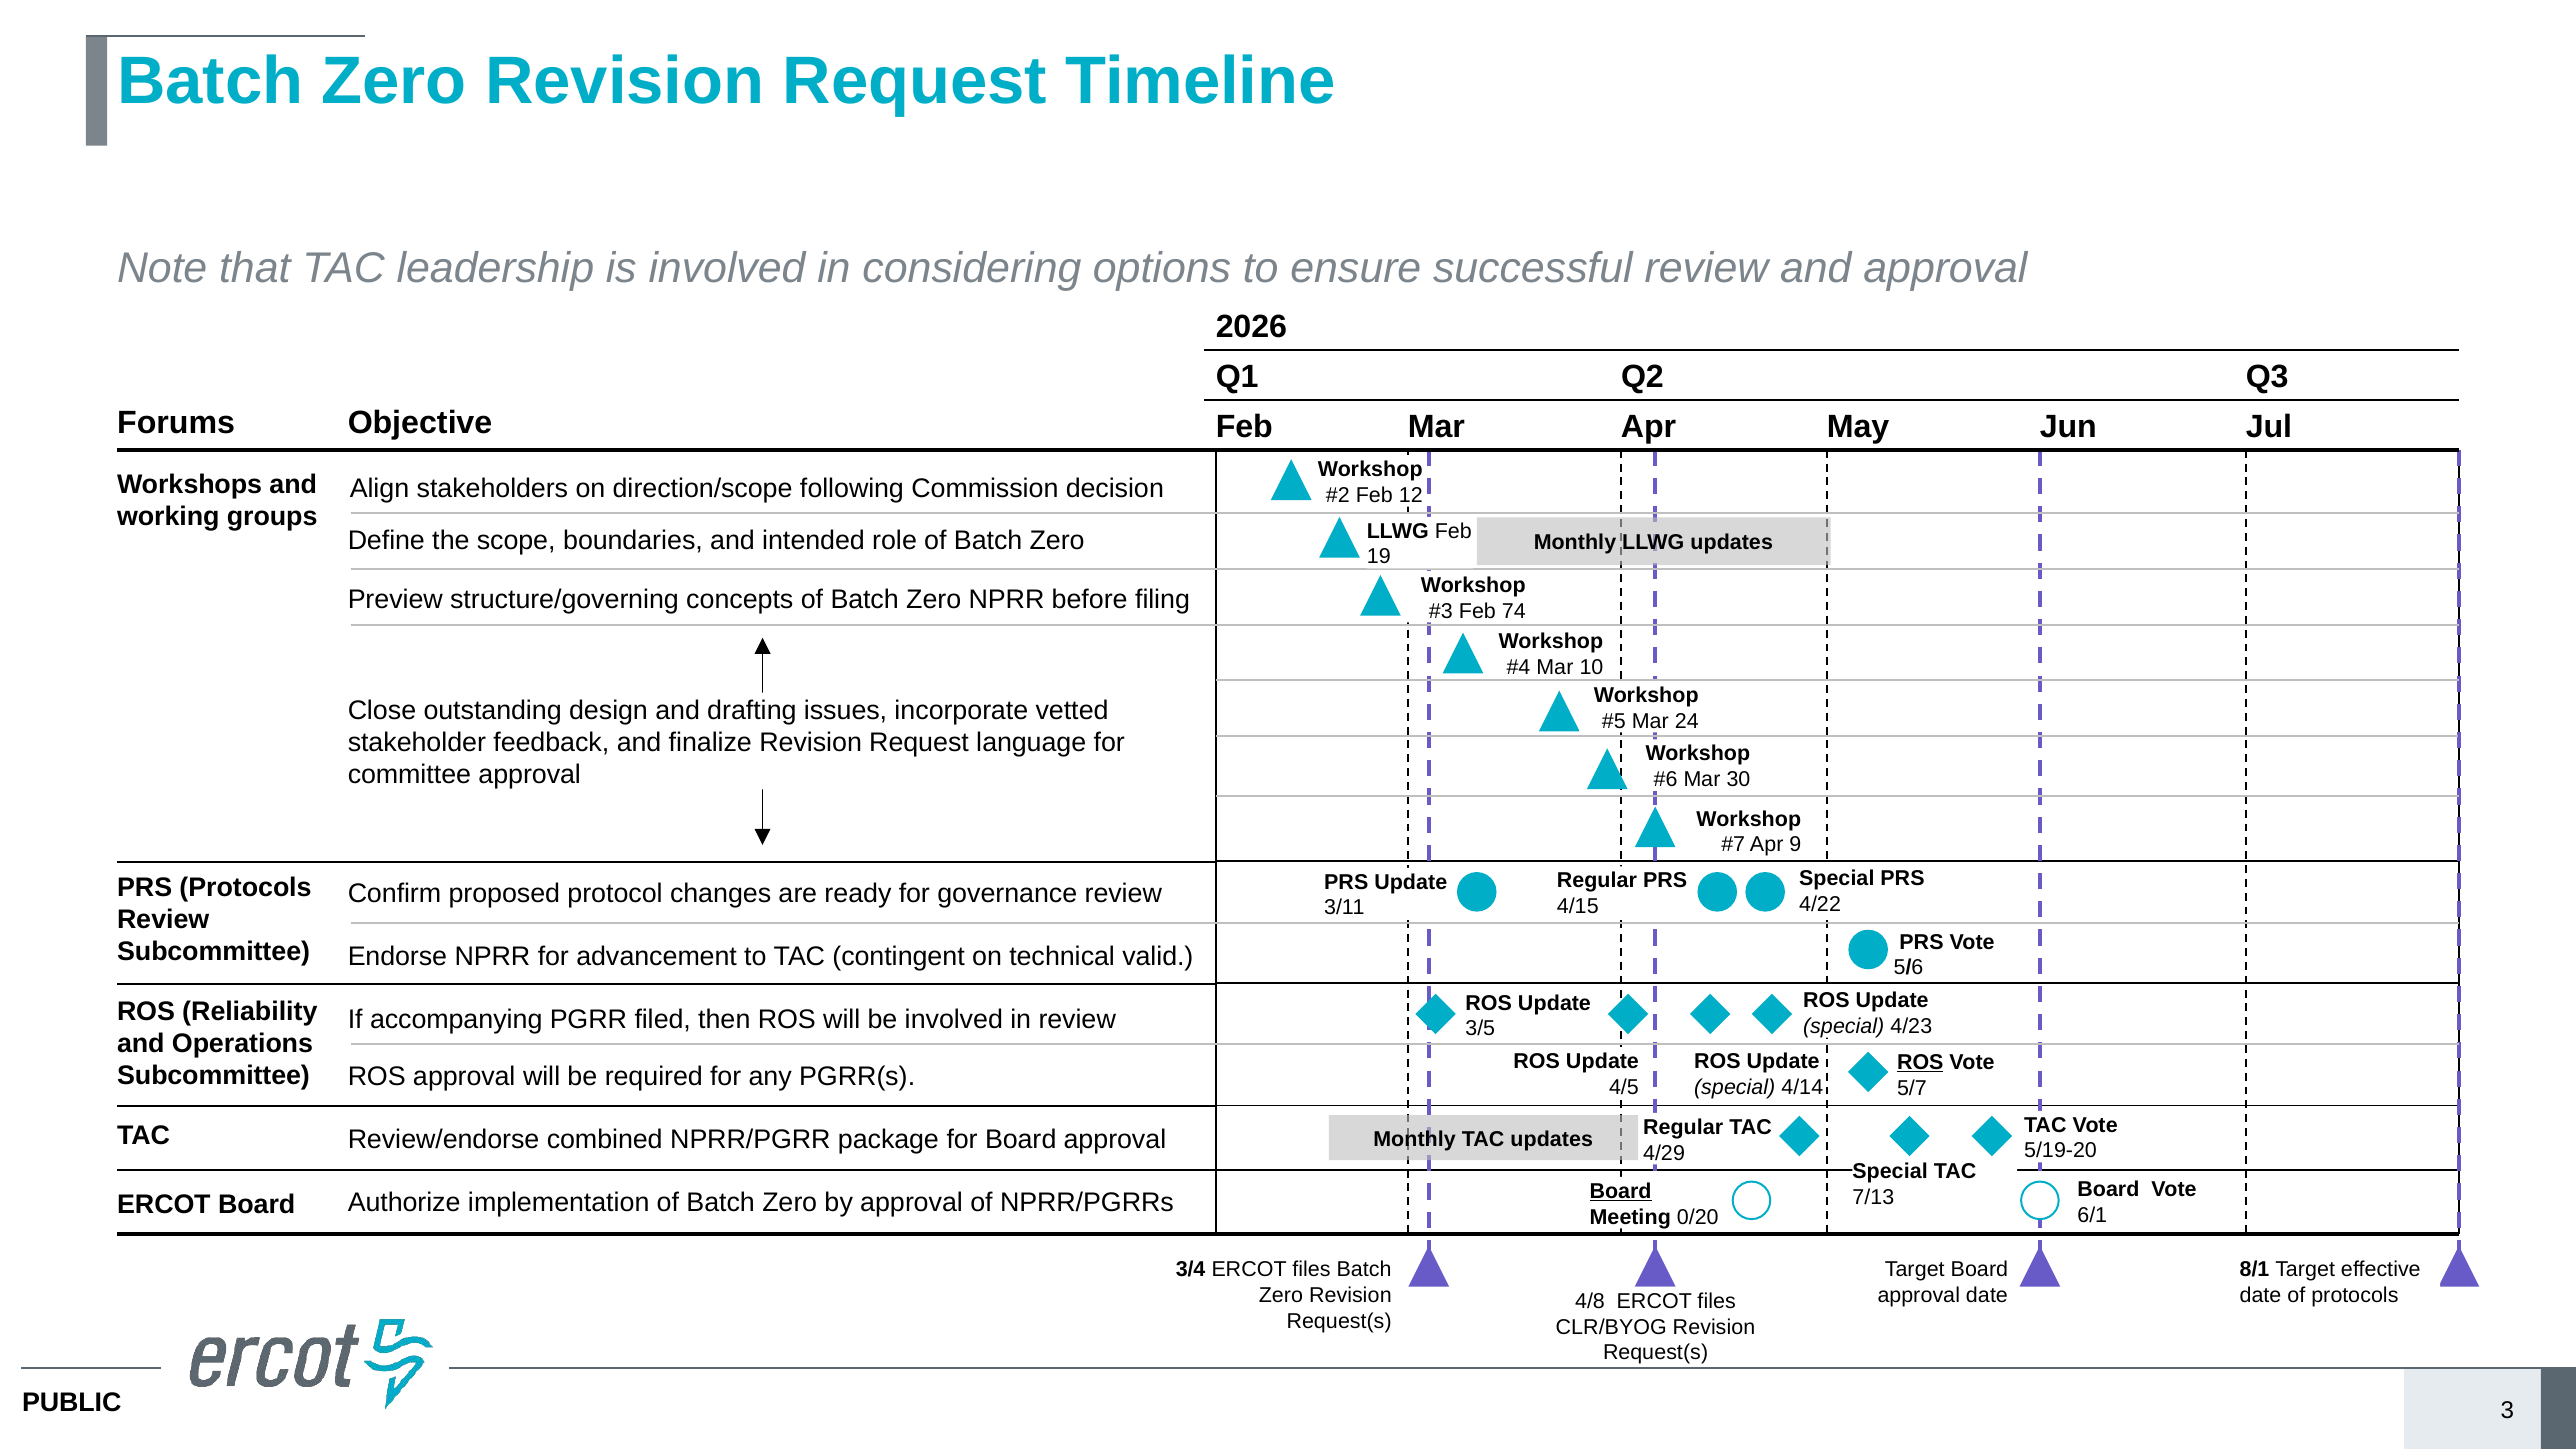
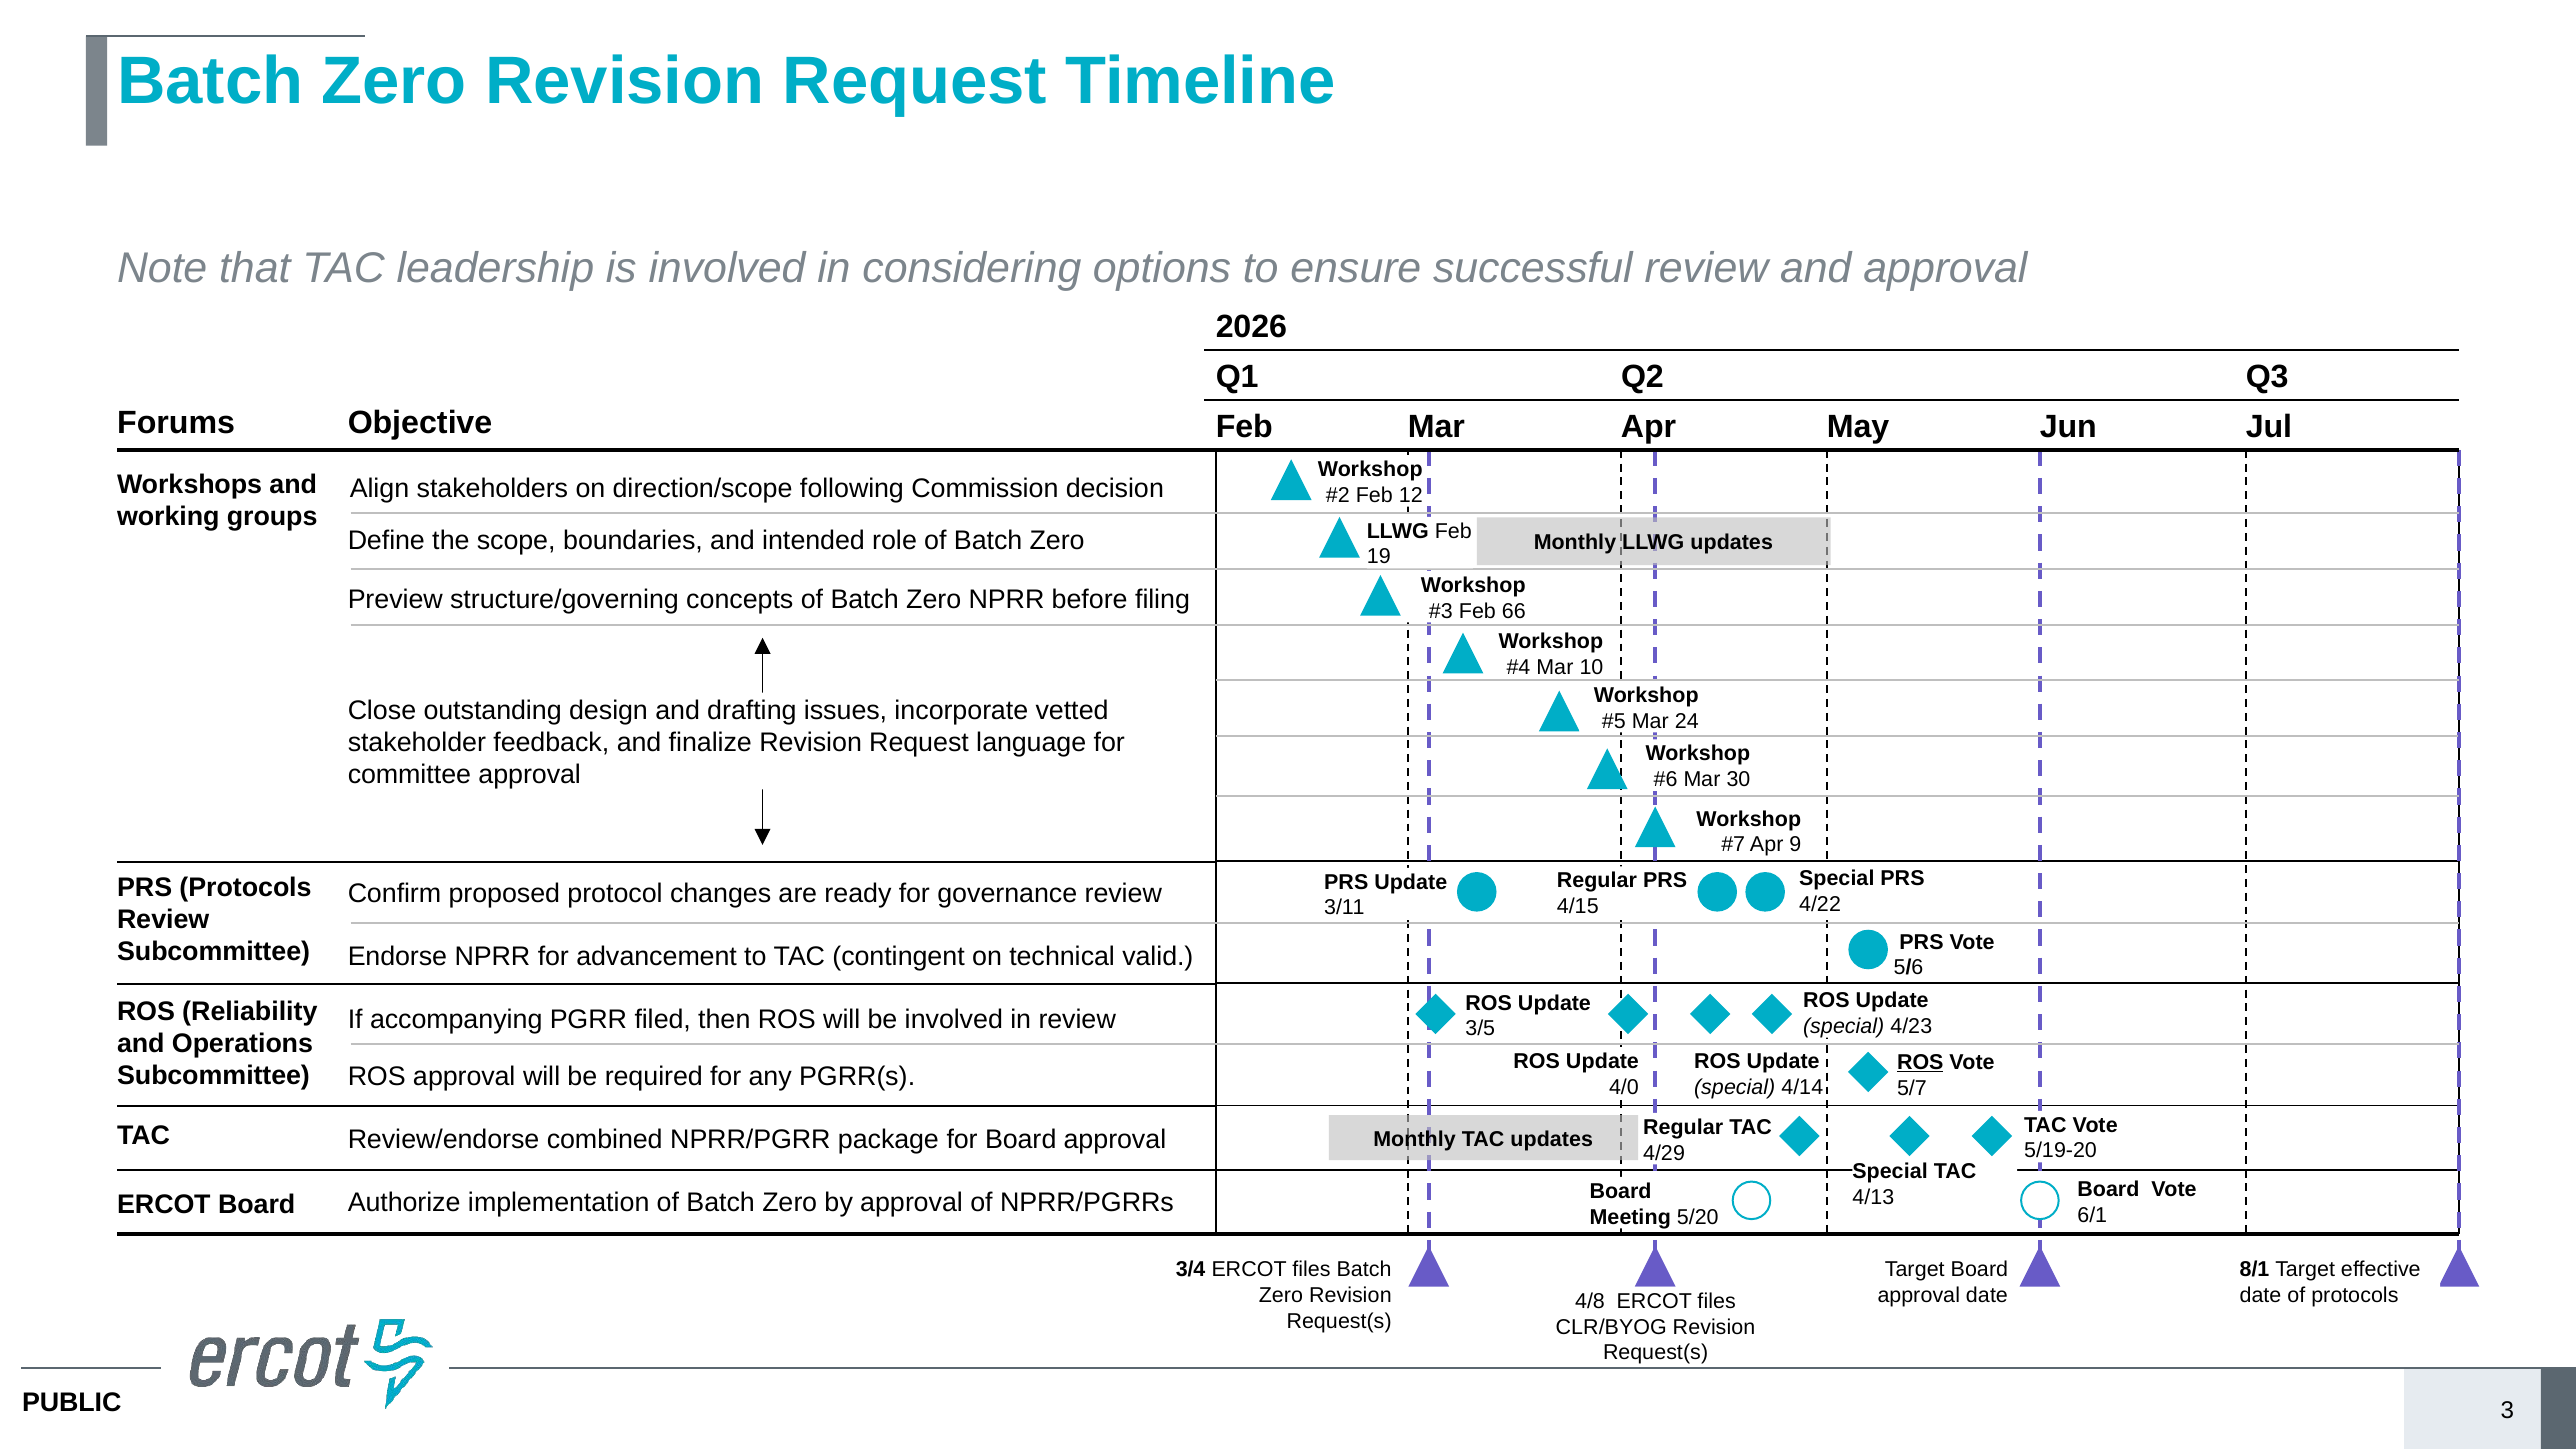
74: 74 -> 66 (1514, 611)
4/5: 4/5 -> 4/0 (1624, 1087)
Board underline: present -> none (1621, 1191)
7/13: 7/13 -> 4/13 (1873, 1197)
0/20: 0/20 -> 5/20 (1698, 1217)
